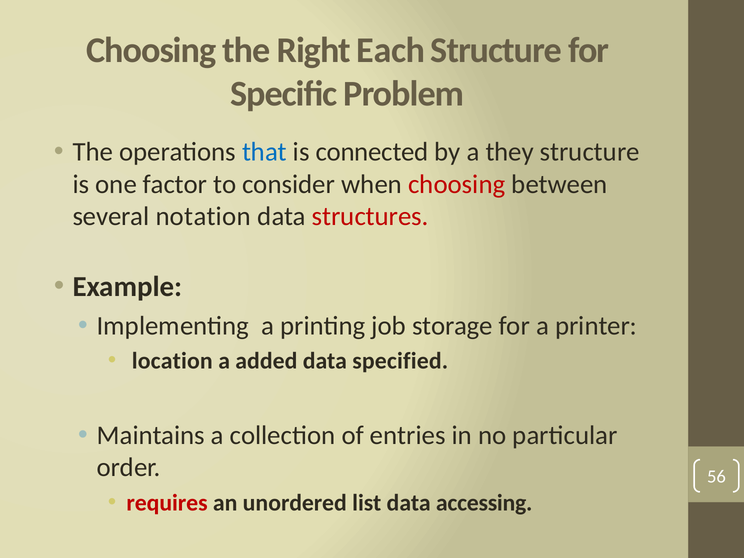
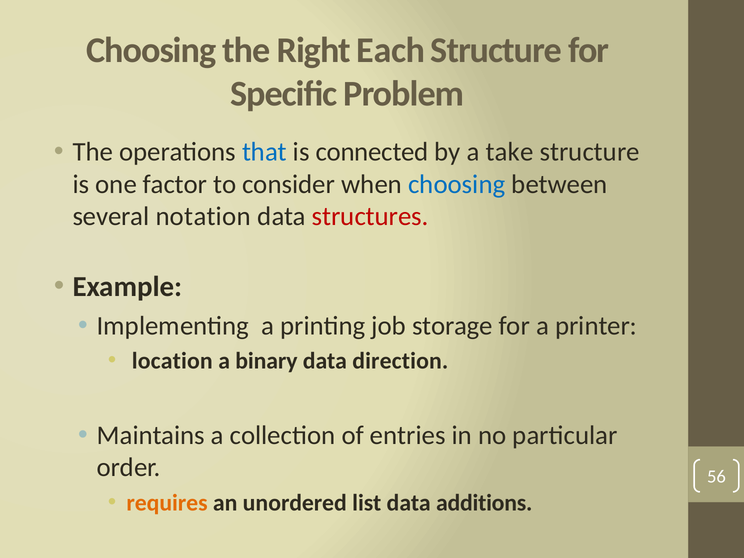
they: they -> take (510, 152)
choosing colour: red -> blue (457, 184)
added: added -> binary (266, 361)
specified: specified -> direction (400, 361)
requires colour: red -> orange (167, 503)
accessing: accessing -> additions (484, 503)
